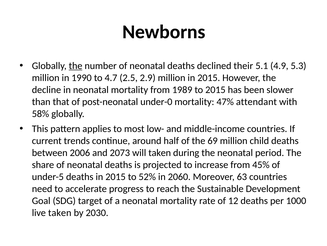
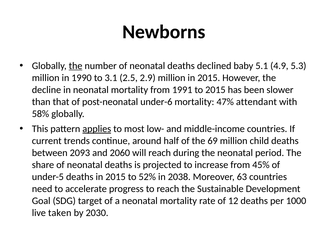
their: their -> baby (243, 66)
4.7: 4.7 -> 3.1 (111, 78)
1989: 1989 -> 1991 (182, 90)
under-0: under-0 -> under-6 (156, 102)
applies underline: none -> present (97, 128)
2006: 2006 -> 2093 (80, 152)
2073: 2073 -> 2060 (120, 152)
will taken: taken -> reach (160, 152)
2060: 2060 -> 2038 (179, 176)
